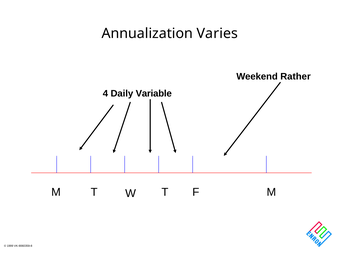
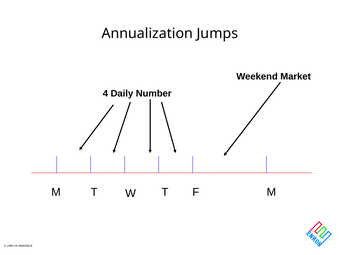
Varies: Varies -> Jumps (217, 34)
Rather: Rather -> Market (296, 77)
Variable: Variable -> Number (154, 94)
